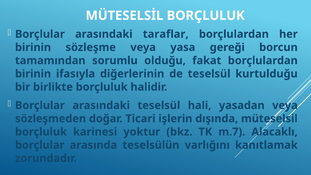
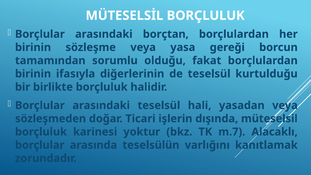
taraflar: taraflar -> borçtan (166, 34)
